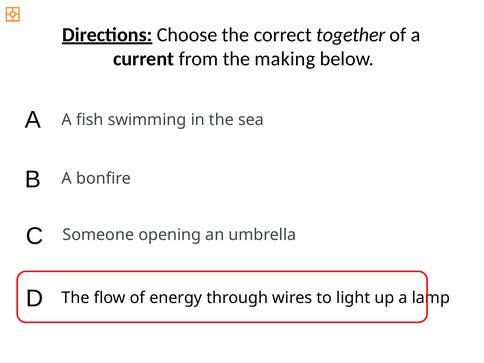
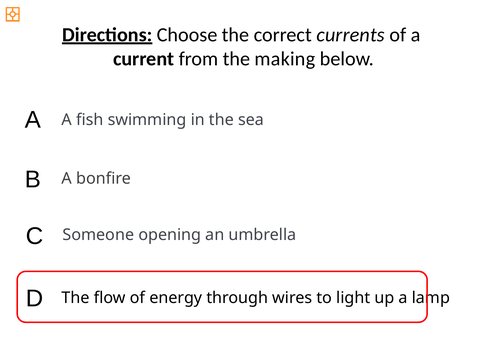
together: together -> currents (351, 35)
